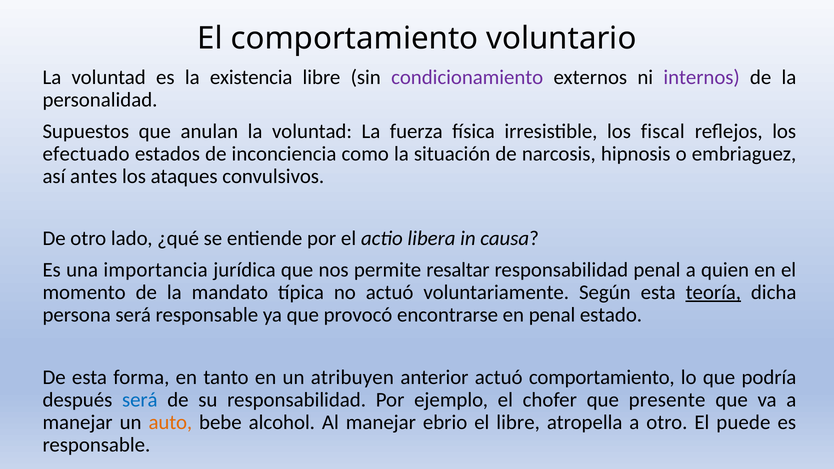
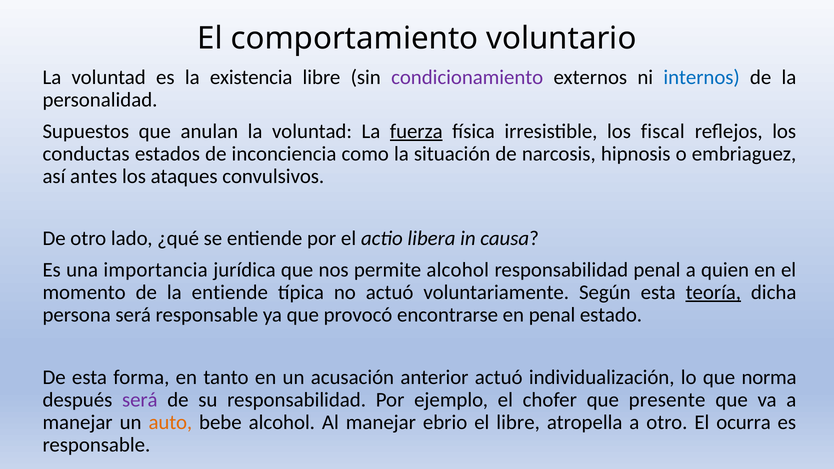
internos colour: purple -> blue (702, 77)
fuerza underline: none -> present (416, 131)
efectuado: efectuado -> conductas (86, 154)
permite resaltar: resaltar -> alcohol (458, 270)
la mandato: mandato -> entiende (230, 292)
atribuyen: atribuyen -> acusación (352, 377)
actuó comportamiento: comportamiento -> individualización (602, 377)
podría: podría -> norma (769, 377)
será colour: blue -> purple (140, 400)
puede: puede -> ocurra (744, 422)
